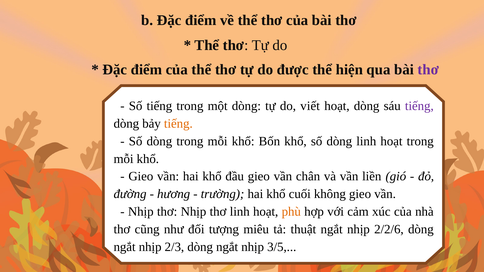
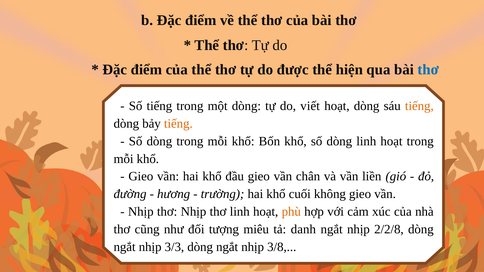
thơ colour: purple -> blue (428, 70)
tiếng colour: purple -> orange (419, 106)
thuật: thuật -> danh (303, 229)
2/2/6: 2/2/6 -> 2/2/8 (389, 229)
2/3: 2/3 -> 3/3 (174, 247)
3/5: 3/5 -> 3/8 (282, 247)
